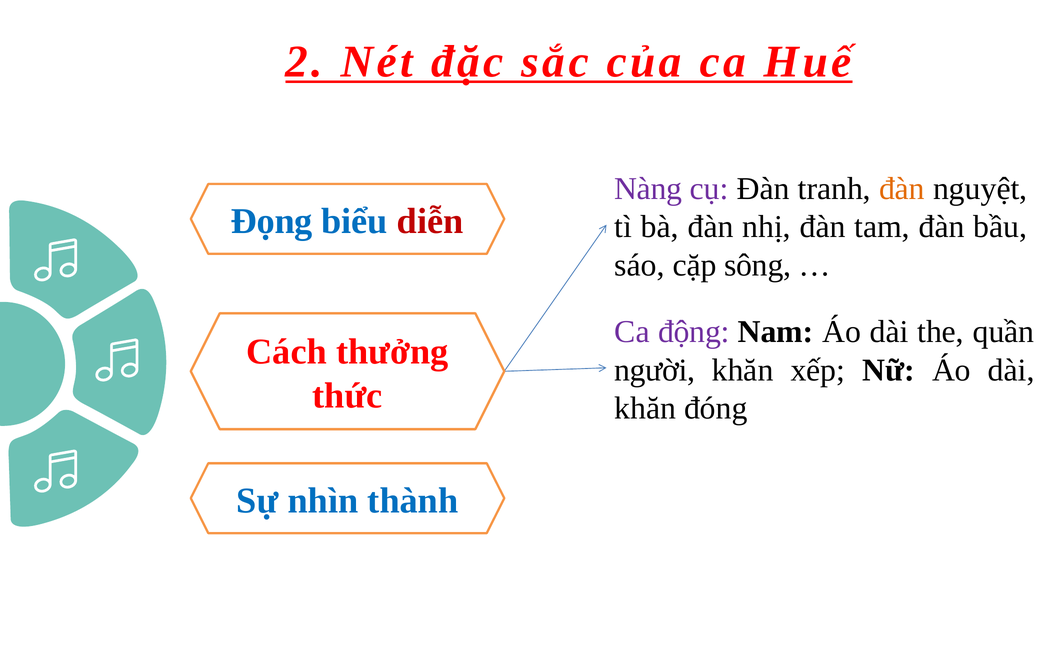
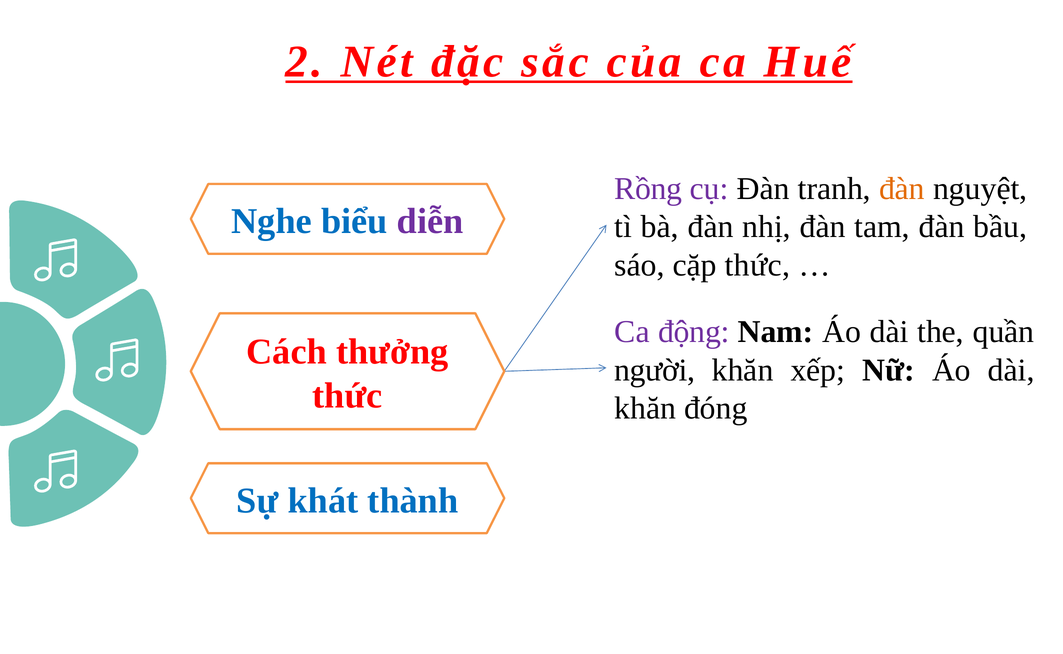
Nàng: Nàng -> Rồng (648, 189)
Đọng: Đọng -> Nghe (272, 221)
diễn colour: red -> purple (430, 221)
cặp sông: sông -> thức (757, 265)
nhìn: nhìn -> khát (323, 501)
